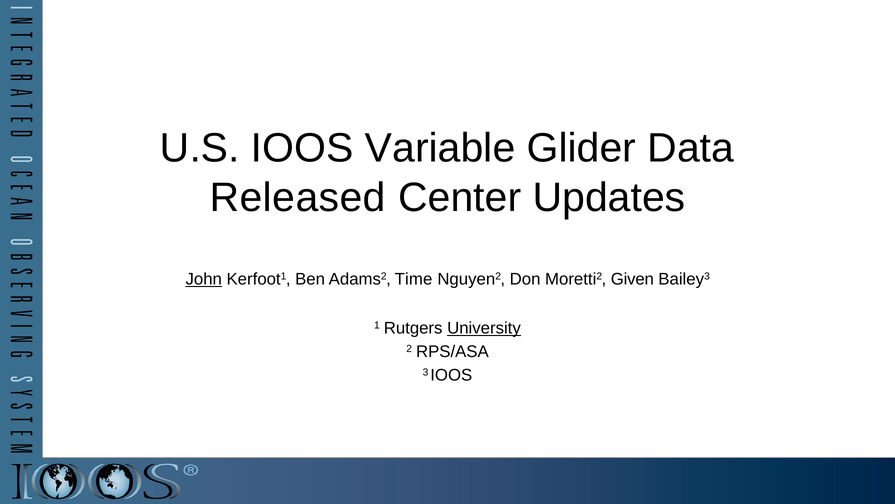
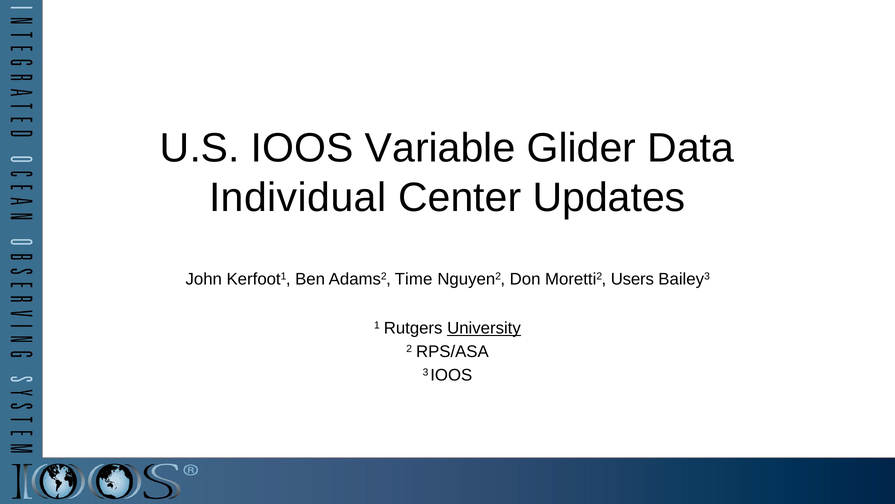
Released: Released -> Individual (298, 198)
John underline: present -> none (204, 279)
Given: Given -> Users (632, 279)
